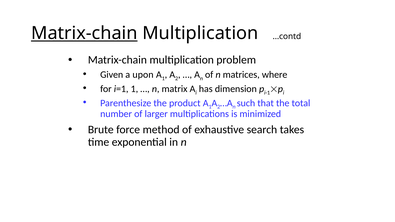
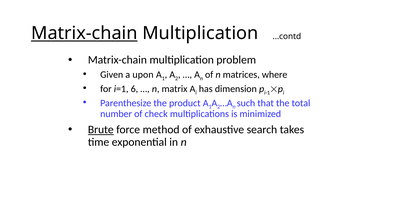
i=1 1: 1 -> 6 (134, 89)
larger: larger -> check (156, 114)
Brute underline: none -> present (101, 130)
